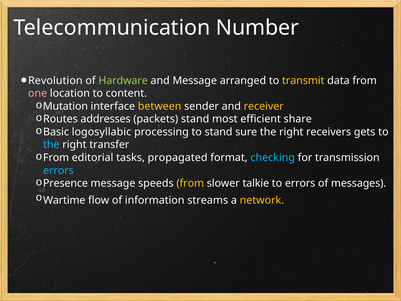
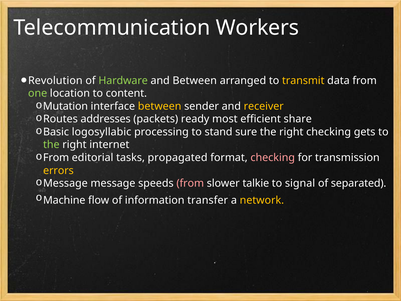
Number: Number -> Workers (257, 28)
and Message: Message -> Between (195, 80)
one colour: pink -> light green (38, 93)
packets stand: stand -> ready (195, 119)
right receivers: receivers -> checking (329, 132)
the colour: light blue -> light green (51, 145)
transfer: transfer -> internet (109, 145)
checking colour: light blue -> pink (273, 158)
errors colour: light blue -> yellow (58, 170)
Presence: Presence -> Message (65, 183)
from colour: yellow -> pink (190, 183)
to errors: errors -> signal (300, 183)
messages: messages -> separated (359, 183)
Wartime: Wartime -> Machine (64, 200)
streams: streams -> transfer (208, 200)
